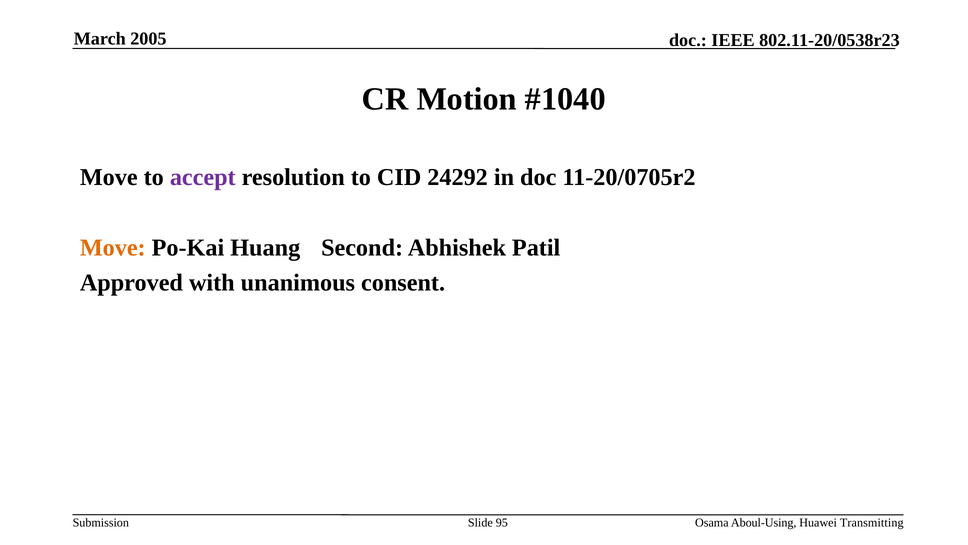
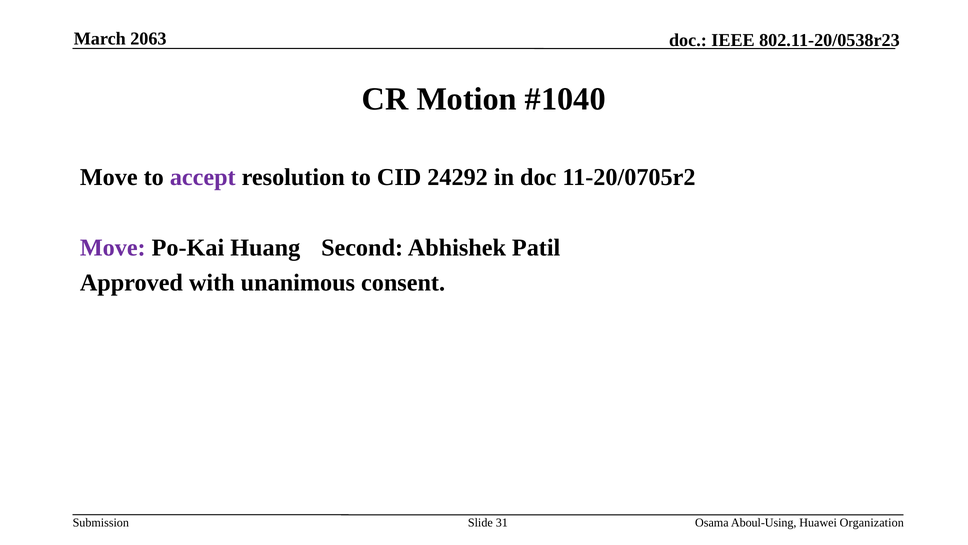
2005: 2005 -> 2063 (148, 38)
Move colour: orange -> purple (113, 247)
95: 95 -> 31 (502, 522)
Transmitting: Transmitting -> Organization (872, 522)
